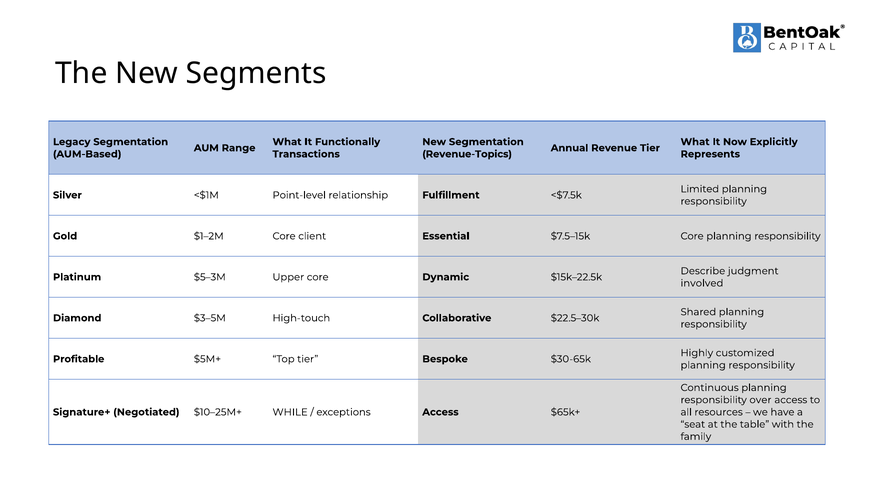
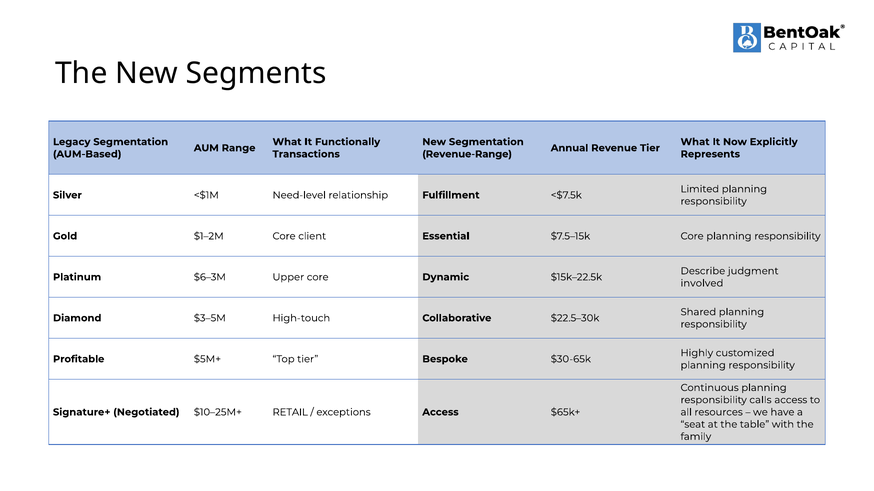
Revenue-Topics: Revenue-Topics -> Revenue-Range (467, 154)
Point-level: Point-level -> Need-level (299, 195)
$5–3M: $5–3M -> $6–3M (210, 277)
over: over -> calls (760, 400)
WHILE: WHILE -> RETAIL (290, 413)
